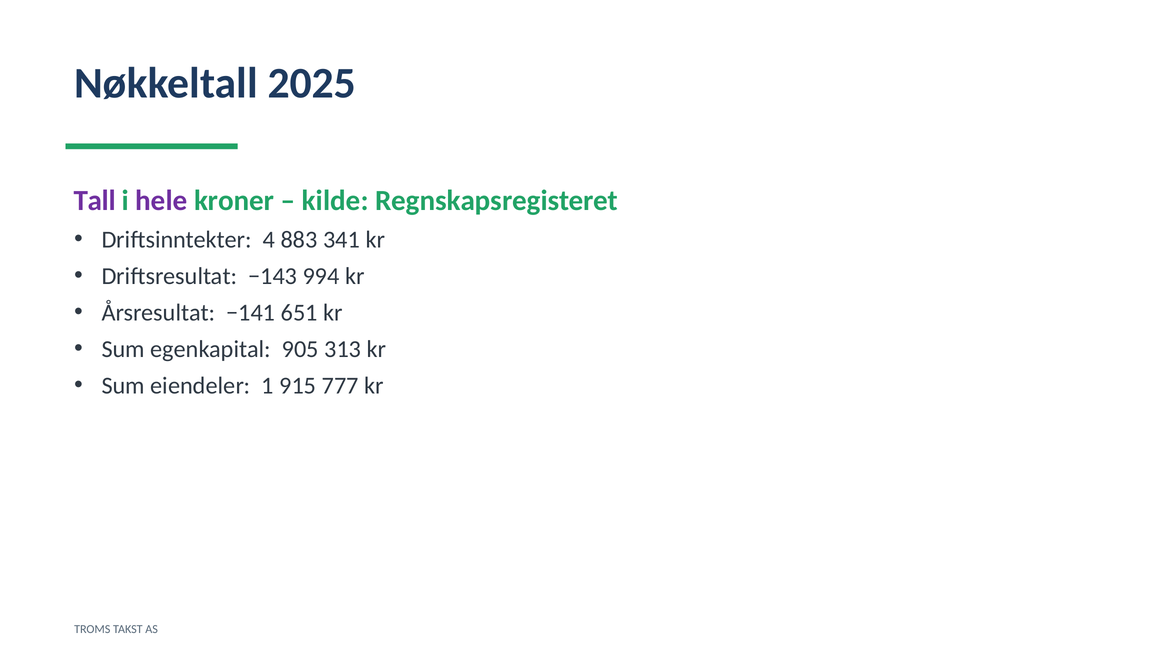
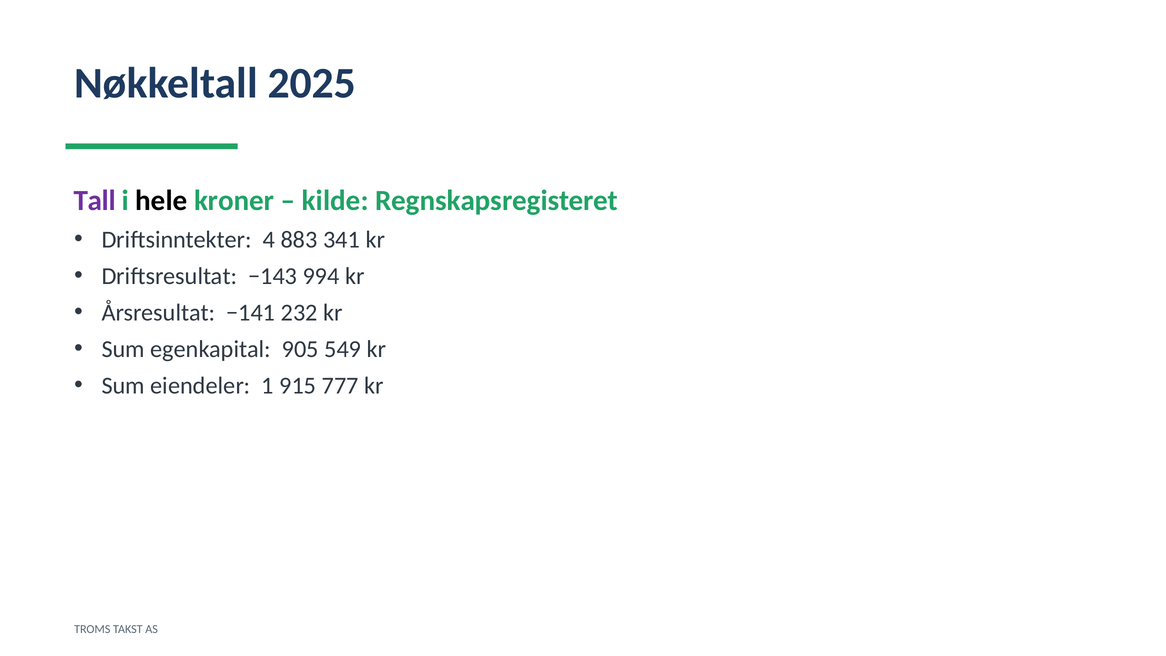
hele colour: purple -> black (161, 201)
651: 651 -> 232 (299, 313)
313: 313 -> 549 (343, 349)
